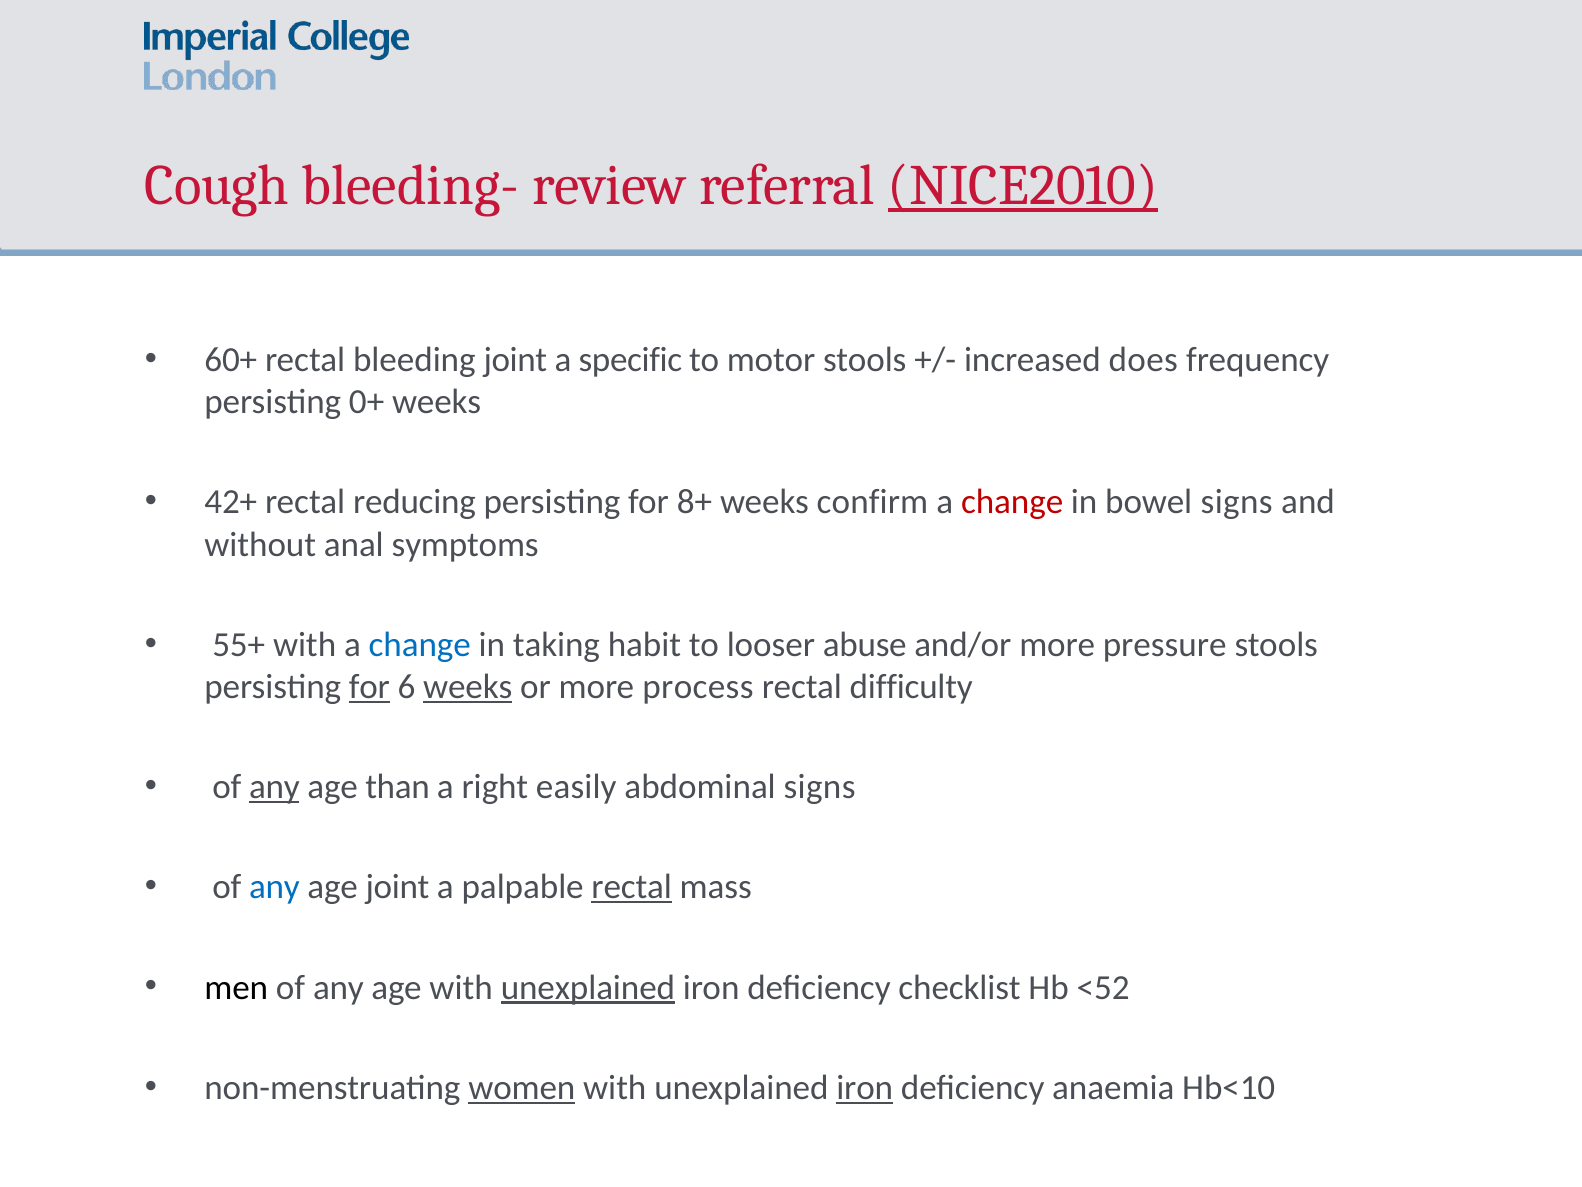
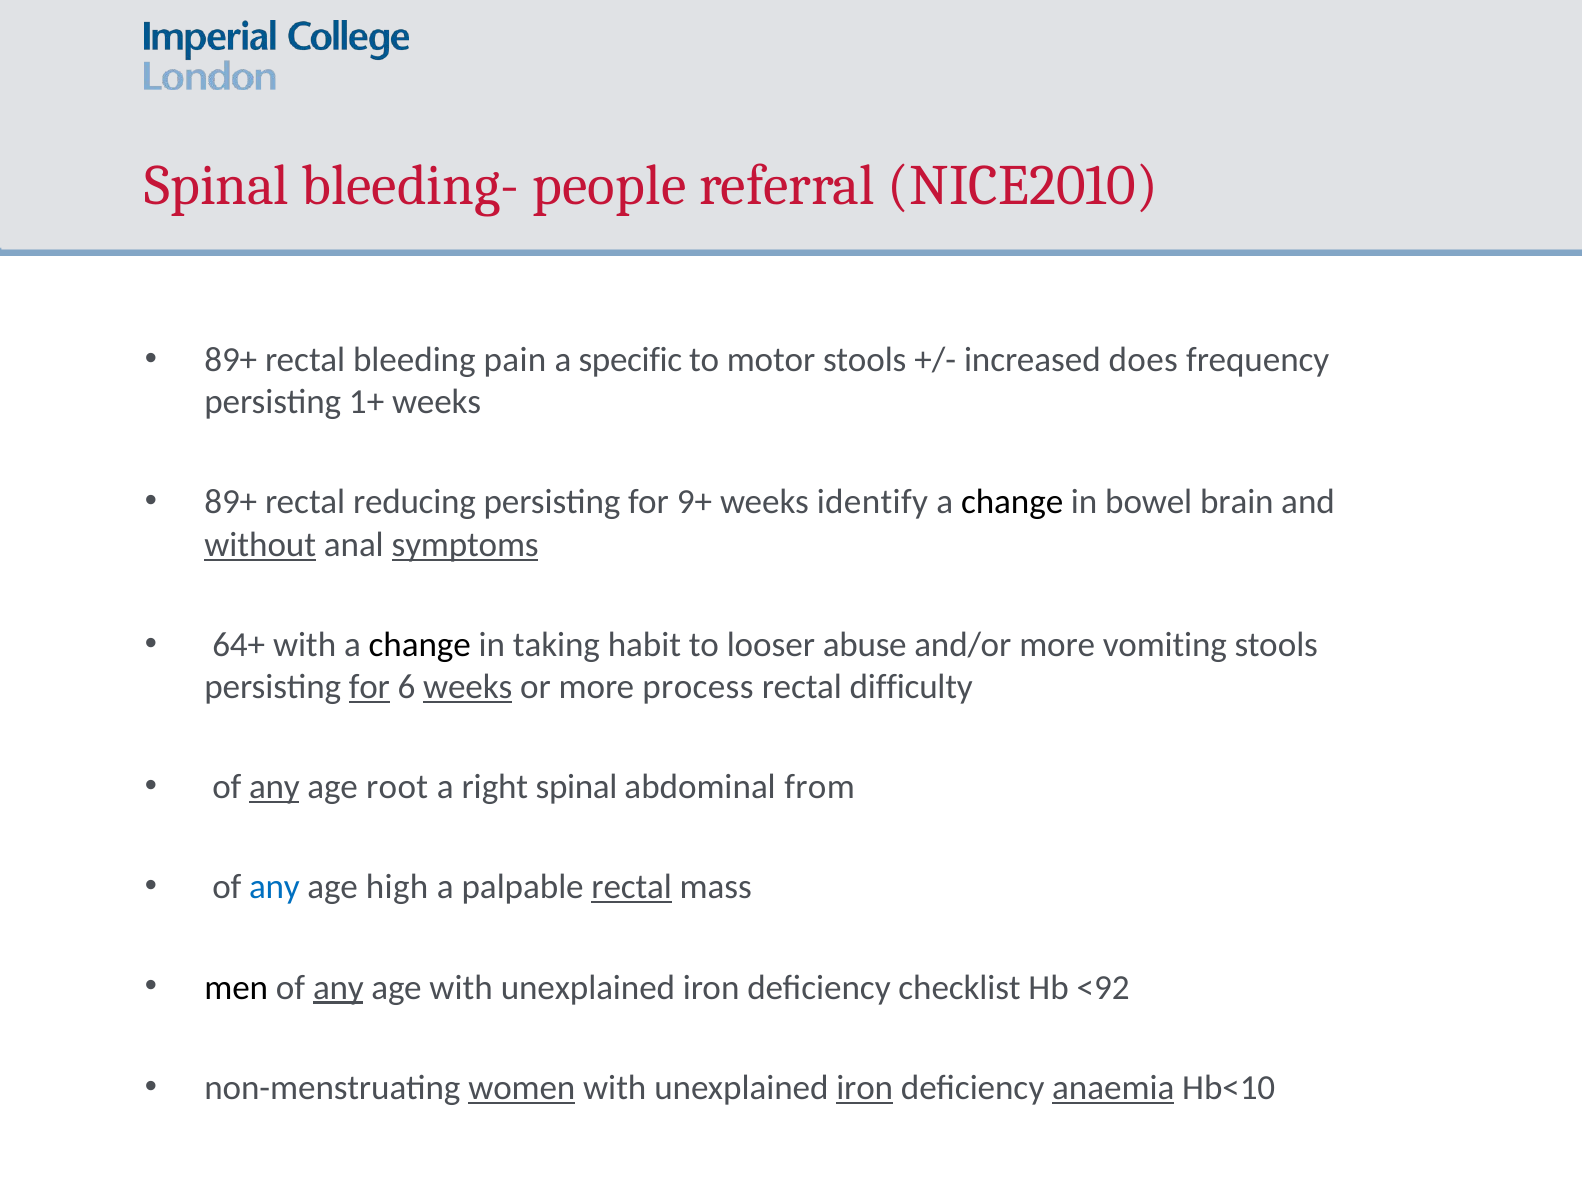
Cough: Cough -> Spinal (217, 186)
review: review -> people (609, 186)
NICE2010 underline: present -> none (1023, 186)
60+: 60+ -> 89+ (231, 360)
bleeding joint: joint -> pain (515, 360)
0+: 0+ -> 1+ (367, 402)
42+: 42+ -> 89+ (231, 502)
8+: 8+ -> 9+ (694, 502)
confirm: confirm -> identify (872, 502)
change colour: red -> black (1012, 502)
bowel signs: signs -> brain (1237, 502)
without underline: none -> present (260, 544)
symptoms underline: none -> present (465, 544)
55+: 55+ -> 64+ (239, 644)
change colour: blue -> black (420, 644)
pressure: pressure -> vomiting (1165, 644)
than: than -> root (397, 787)
right easily: easily -> spinal (577, 787)
abdominal signs: signs -> from (820, 787)
age joint: joint -> high (397, 887)
any underline: none -> present (338, 987)
unexplained underline: present -> none (588, 987)
<52: <52 -> <92 (1103, 987)
anaemia underline: none -> present (1113, 1087)
